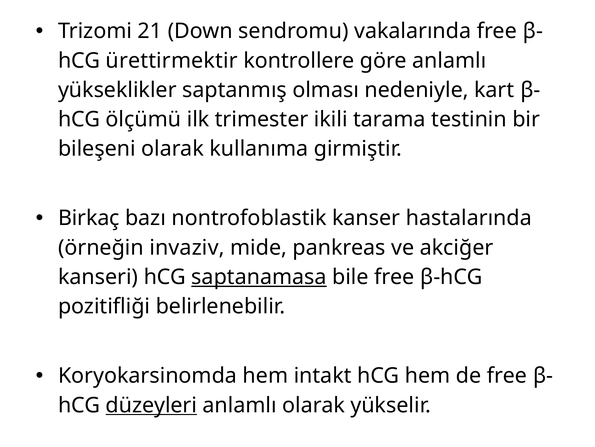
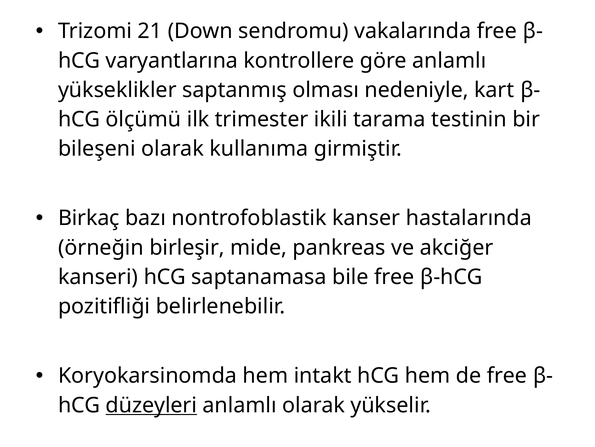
ürettirmektir: ürettirmektir -> varyantlarına (172, 61)
invaziv: invaziv -> birleşir (187, 247)
saptanamasa underline: present -> none (259, 277)
